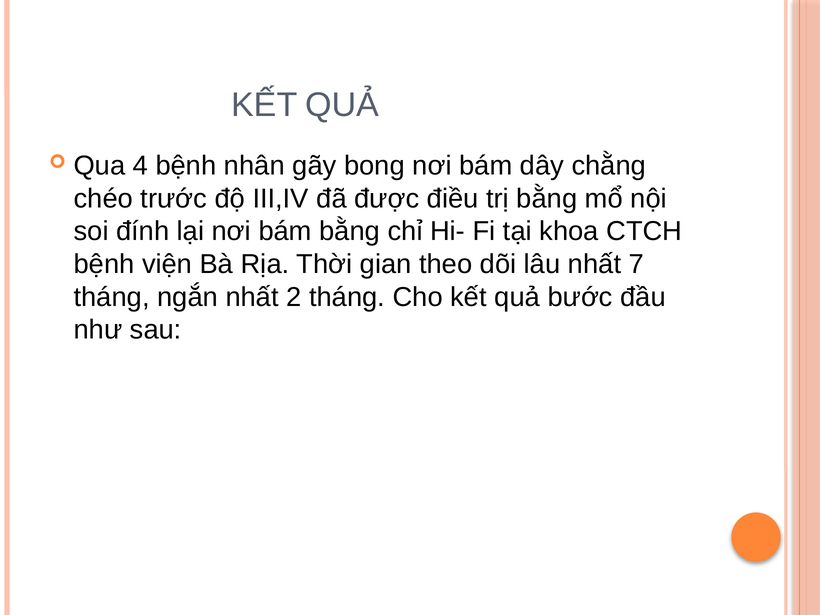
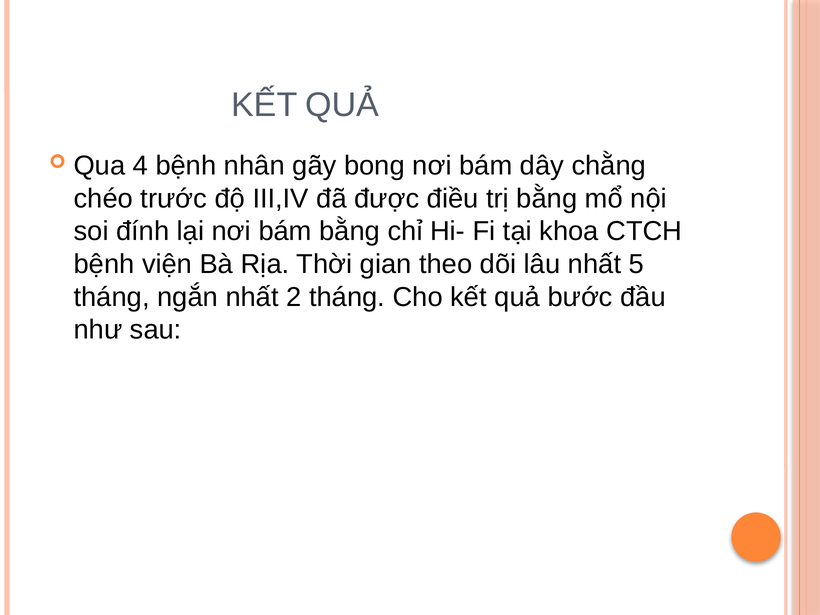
7: 7 -> 5 (636, 264)
